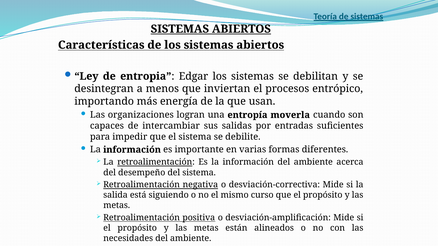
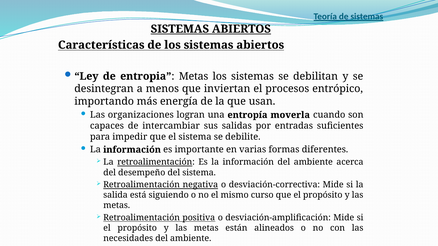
entropia Edgar: Edgar -> Metas (194, 76)
